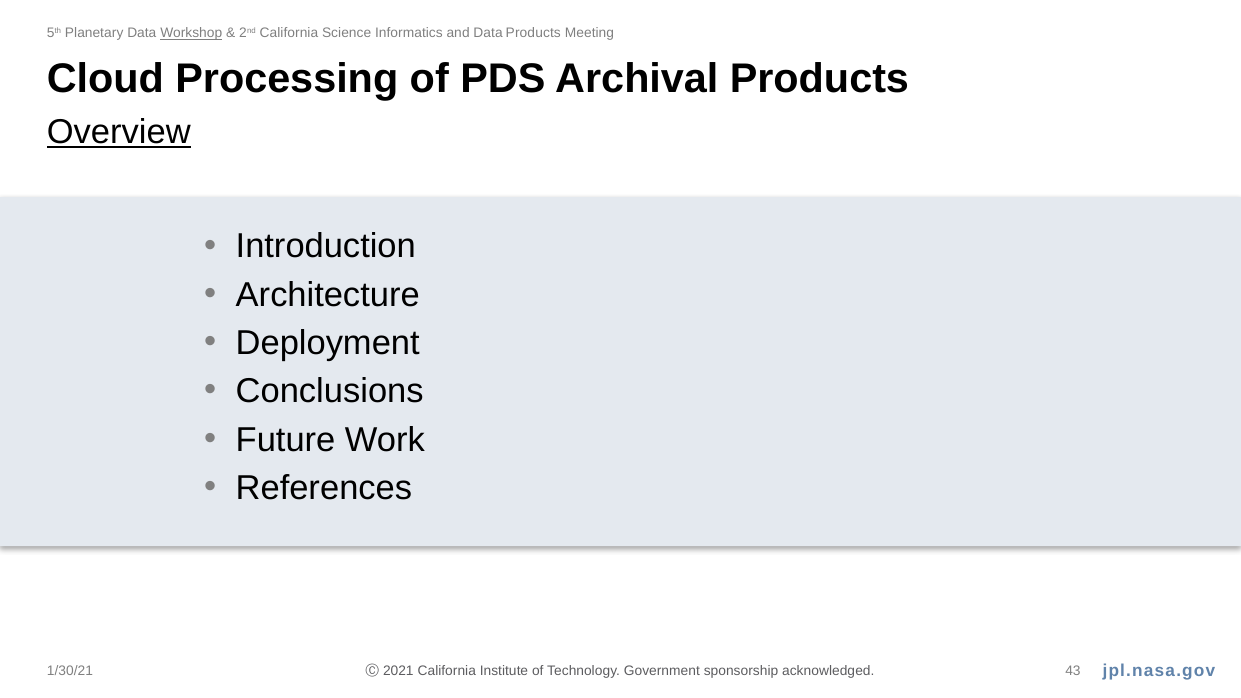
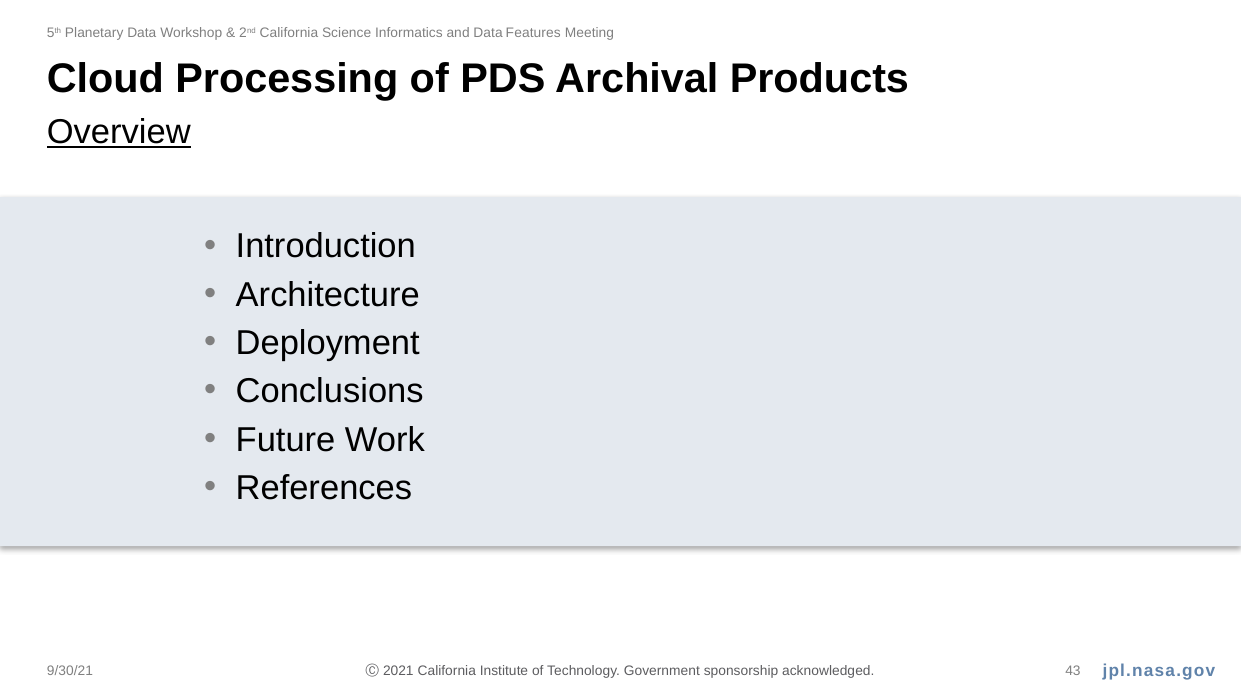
Workshop underline: present -> none (191, 33)
Data Products: Products -> Features (533, 33)
1/30/21: 1/30/21 -> 9/30/21 (70, 671)
